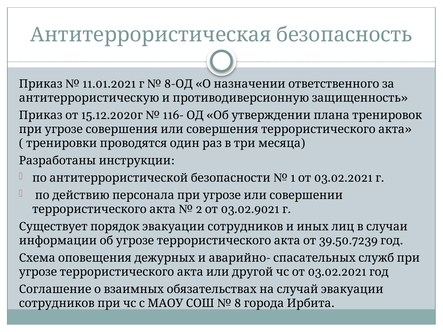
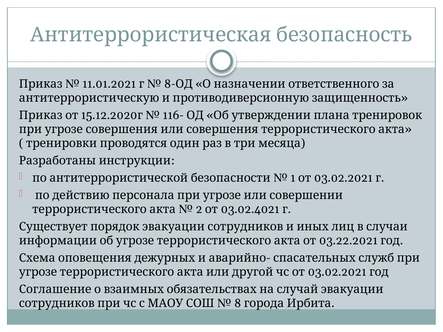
03.02.9021: 03.02.9021 -> 03.02.4021 (250, 209)
39.50.7239: 39.50.7239 -> 03.22.2021 (348, 241)
